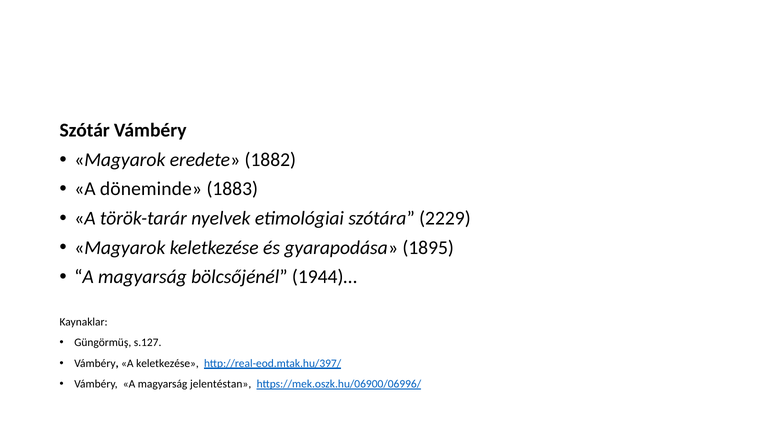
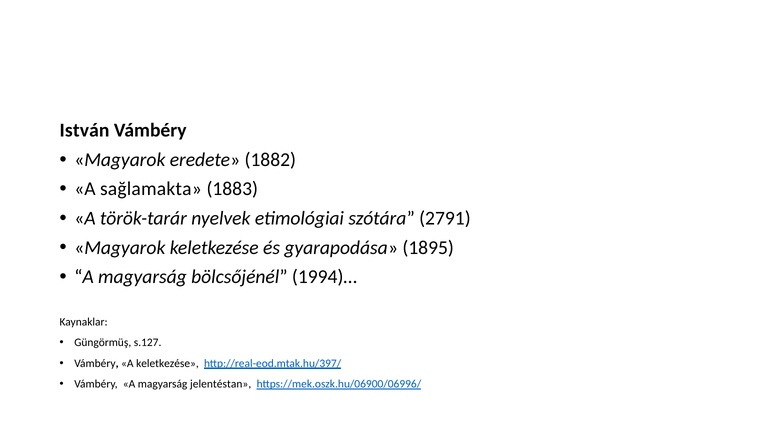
Szótár: Szótár -> István (85, 130)
döneminde: döneminde -> sağlamakta (151, 189)
2229: 2229 -> 2791 (445, 218)
1944)…: 1944)… -> 1994)… (324, 277)
